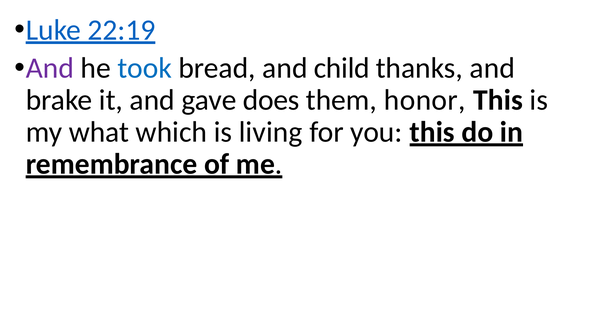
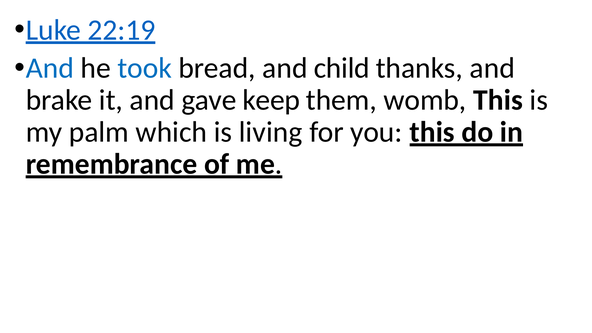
And colour: purple -> blue (50, 68)
does: does -> keep (271, 100)
honor: honor -> womb (425, 100)
what: what -> palm (99, 132)
